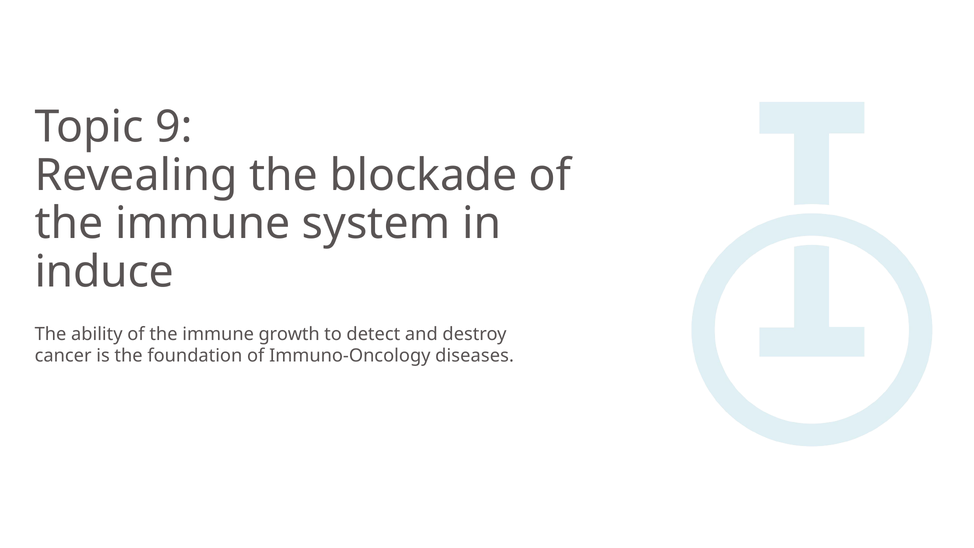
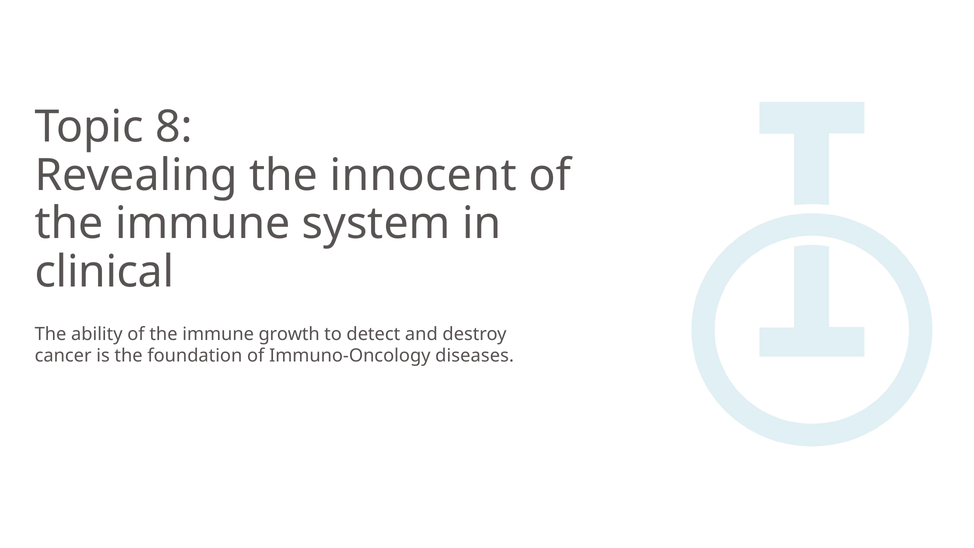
9: 9 -> 8 (174, 127)
blockade: blockade -> innocent (423, 175)
induce: induce -> clinical (104, 272)
